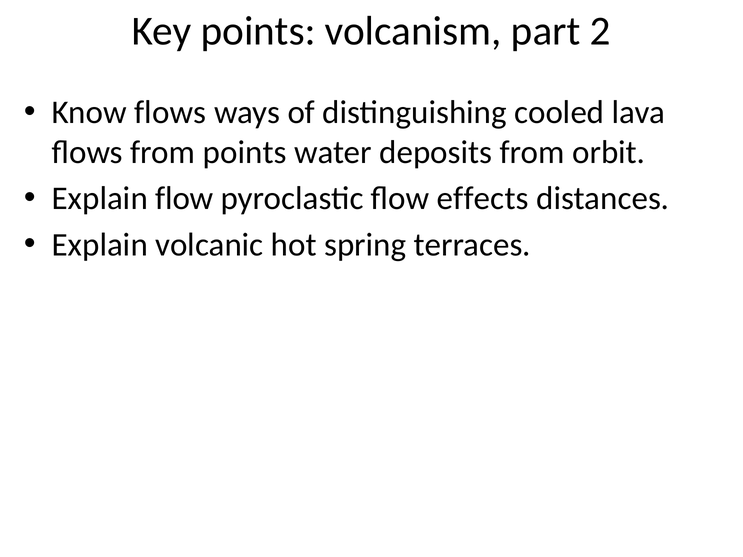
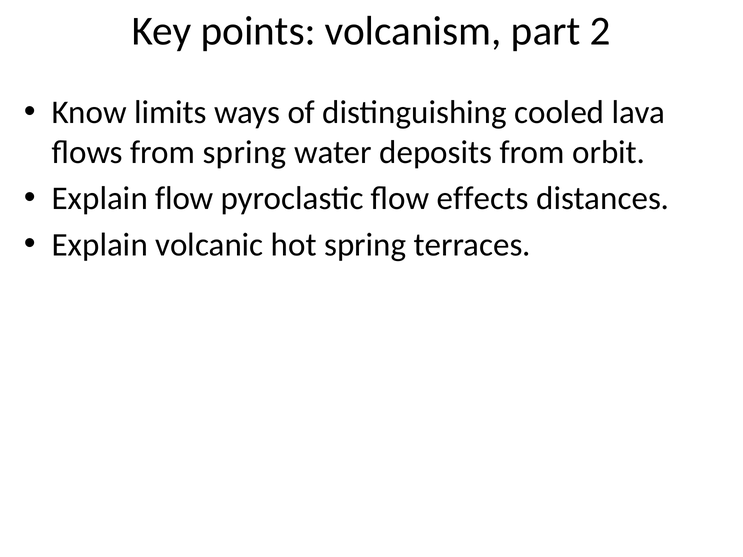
Know flows: flows -> limits (170, 113)
from points: points -> spring (245, 152)
